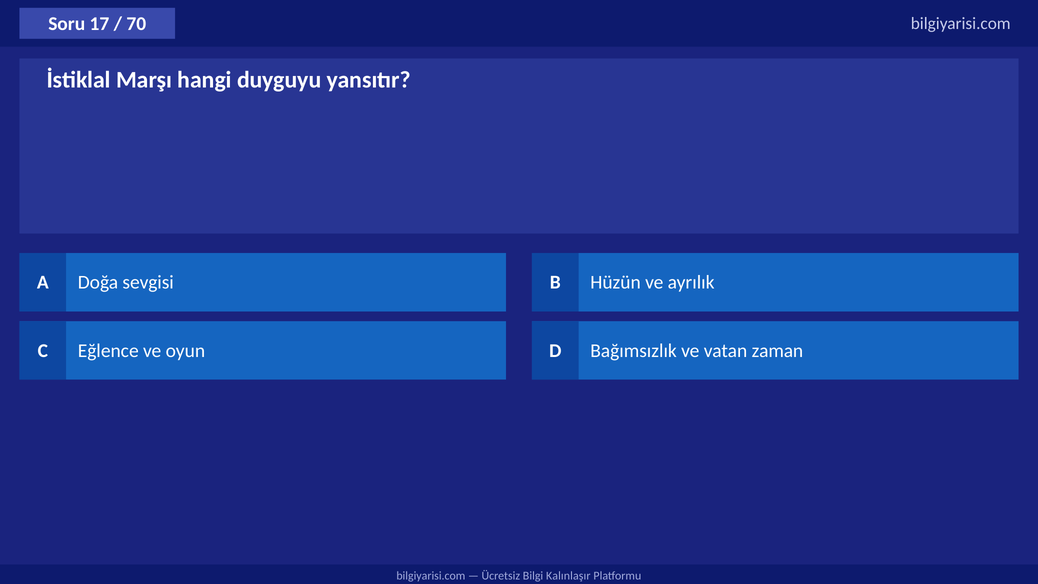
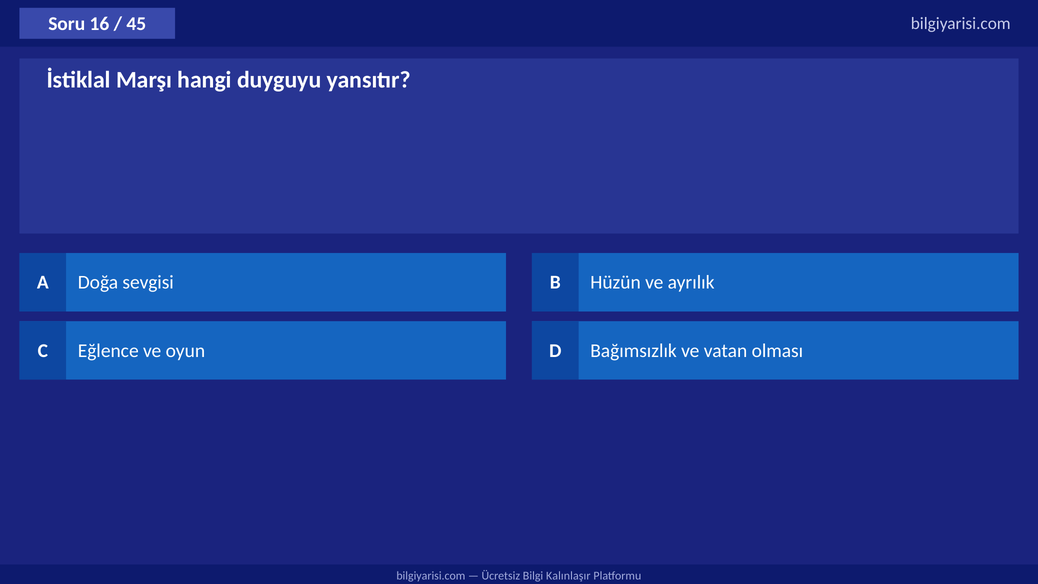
17: 17 -> 16 (99, 24)
70: 70 -> 45 (136, 24)
zaman: zaman -> olması (777, 351)
